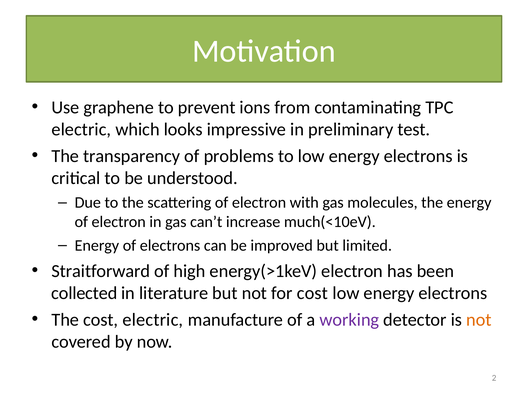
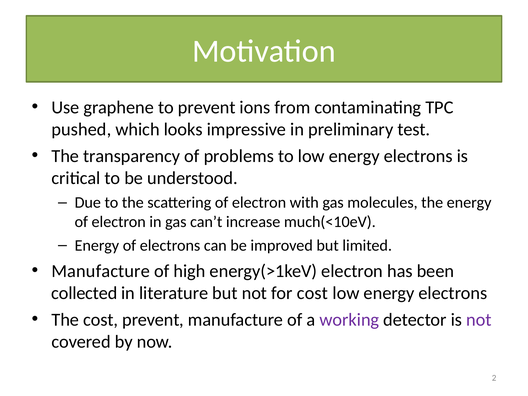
electric: electric -> pushed (81, 129)
Straitforward: Straitforward -> Manufacture (101, 271)
cost electric: electric -> prevent (153, 320)
not colour: orange -> purple (479, 320)
